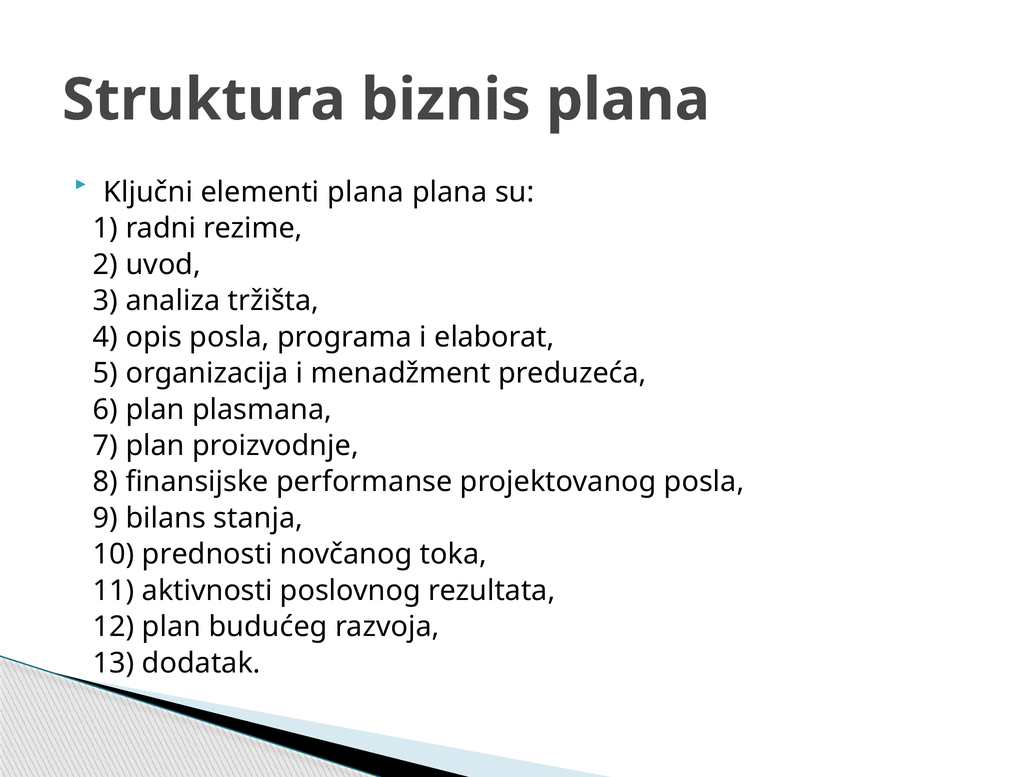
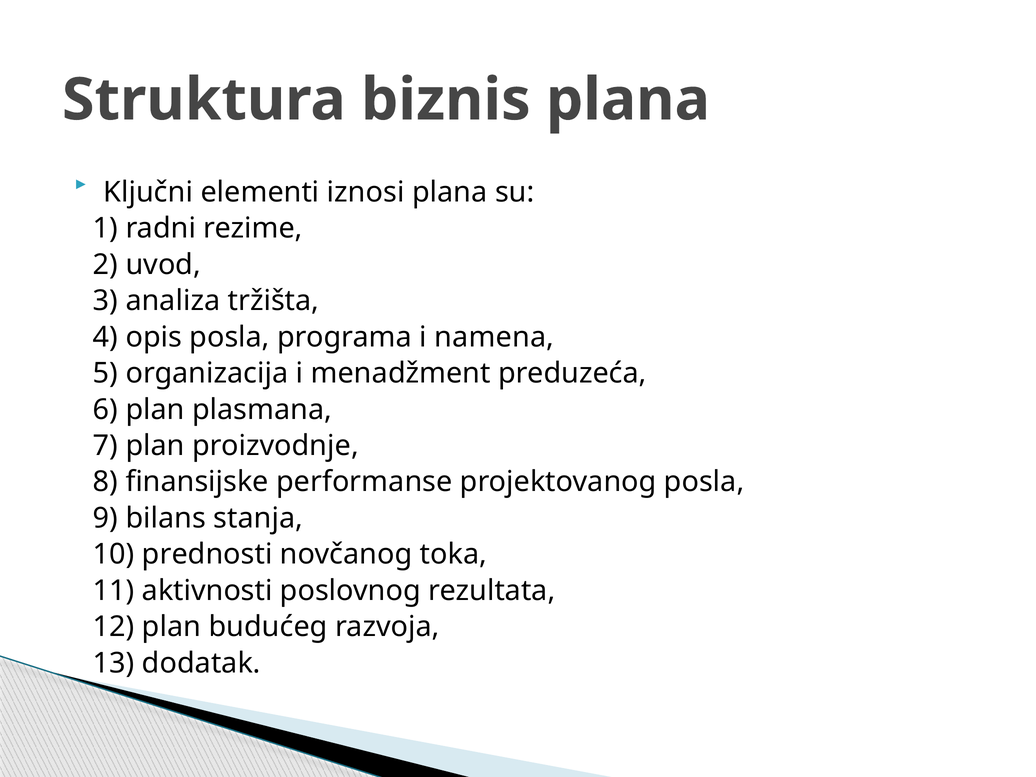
elementi plana: plana -> iznosi (366, 192)
elaborat: elaborat -> namena (494, 337)
